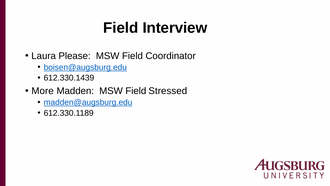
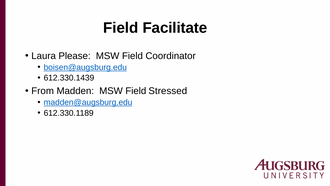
Interview: Interview -> Facilitate (175, 28)
More: More -> From (43, 91)
